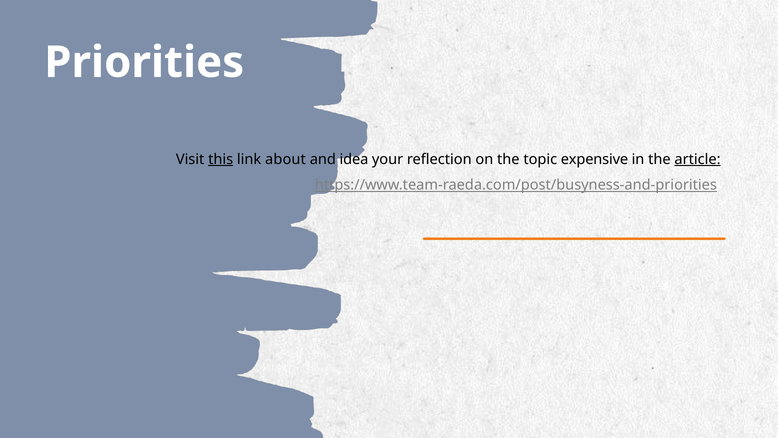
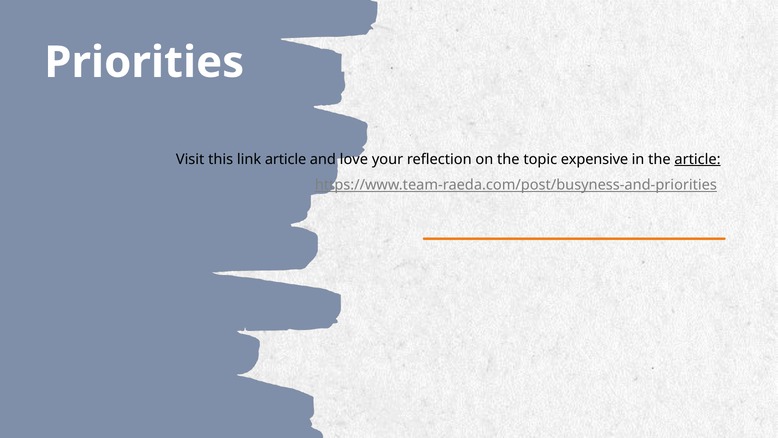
this underline: present -> none (221, 159)
link about: about -> article (286, 159)
idea: idea -> love (354, 159)
